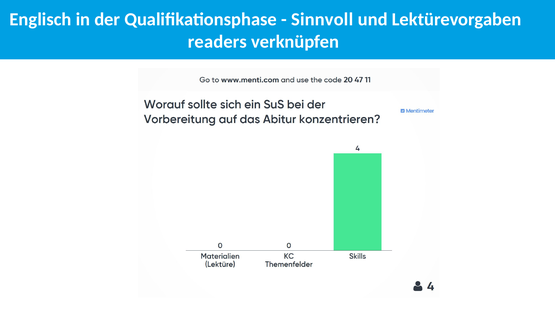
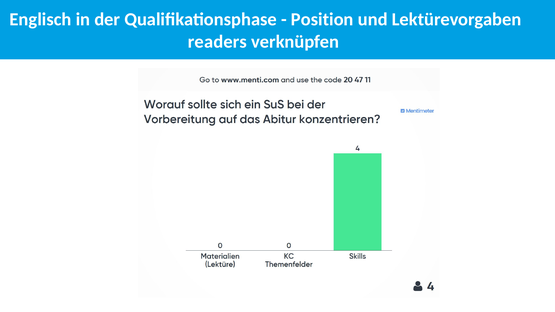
Sinnvoll: Sinnvoll -> Position (322, 20)
